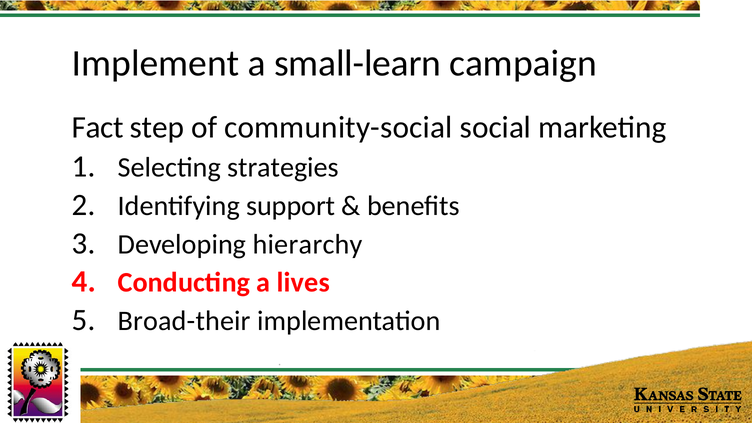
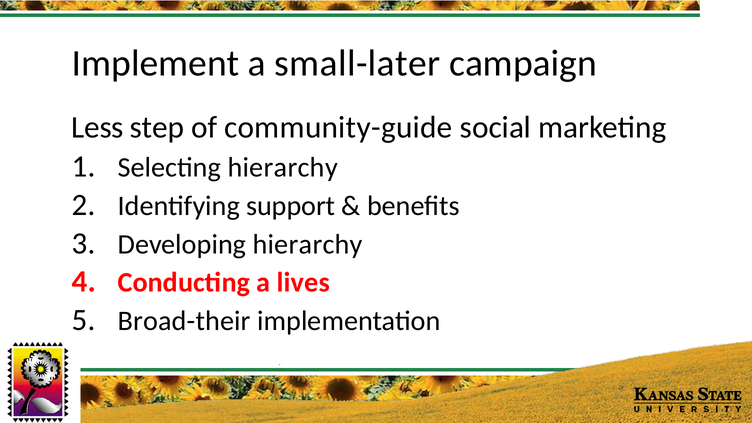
small-learn: small-learn -> small-later (357, 63)
Fact: Fact -> Less (98, 128)
community-social: community-social -> community-guide (338, 128)
Selecting strategies: strategies -> hierarchy (283, 168)
